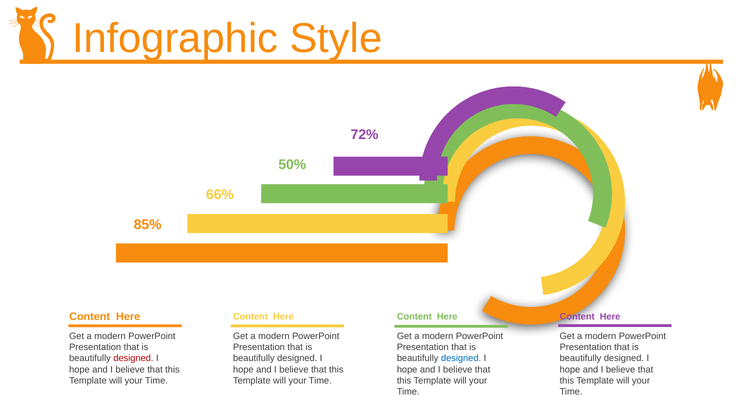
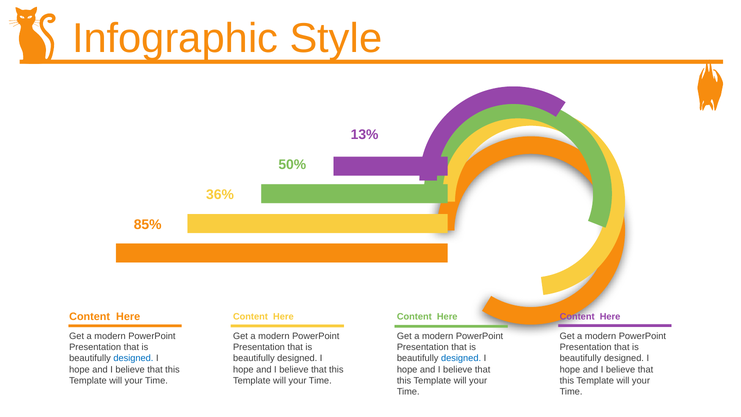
72%: 72% -> 13% (365, 135)
66%: 66% -> 36% (220, 195)
designed colour: red -> blue (133, 358)
